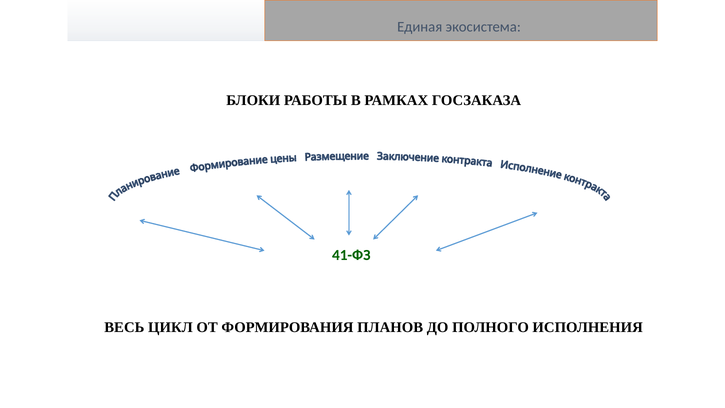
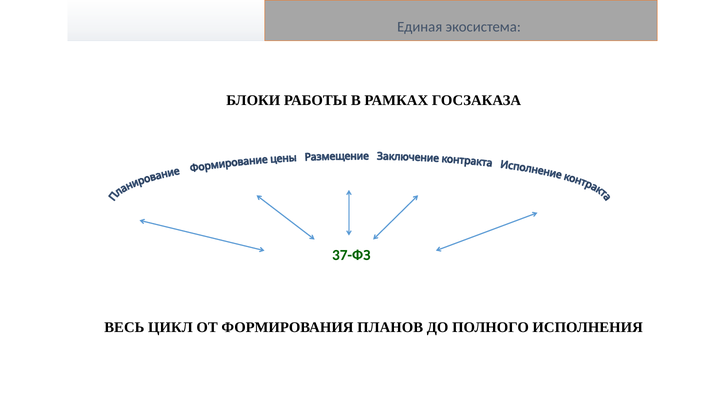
41-ФЗ: 41-ФЗ -> 37-ФЗ (351, 255)
